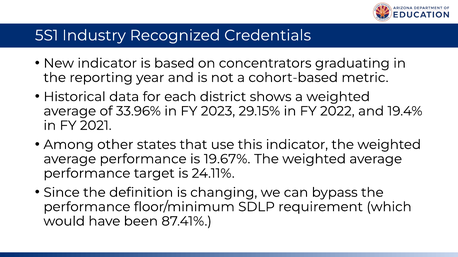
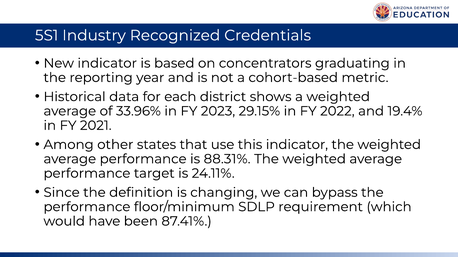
19.67%: 19.67% -> 88.31% (227, 159)
